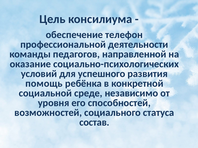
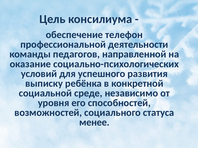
помощь: помощь -> выписку (44, 84)
состав: состав -> менее (94, 123)
